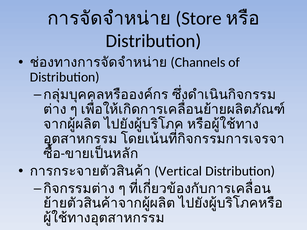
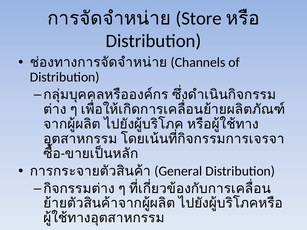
Vertical: Vertical -> General (178, 171)
